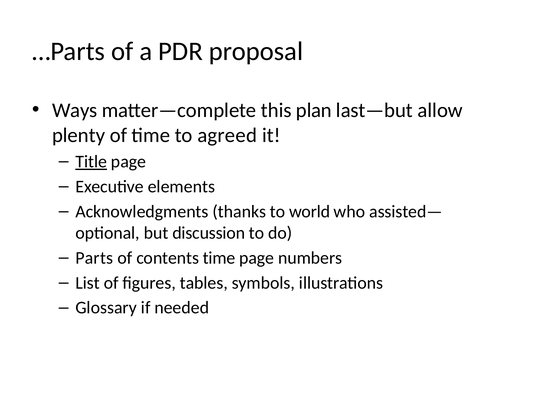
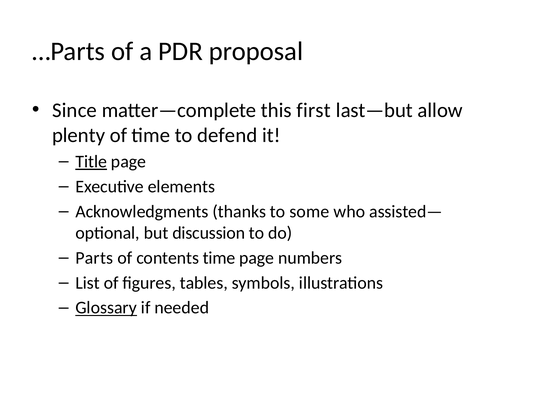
Ways: Ways -> Since (74, 110)
plan: plan -> first (314, 110)
agreed: agreed -> defend (227, 135)
world: world -> some (309, 211)
Glossary underline: none -> present (106, 307)
